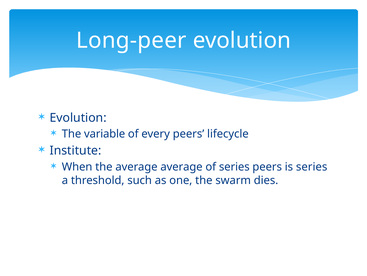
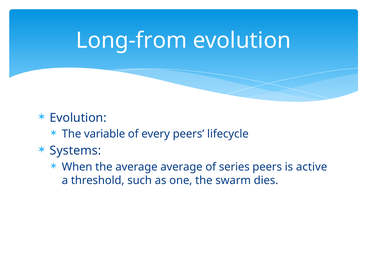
Long-peer: Long-peer -> Long-from (131, 40)
Institute: Institute -> Systems (75, 150)
is series: series -> active (312, 166)
